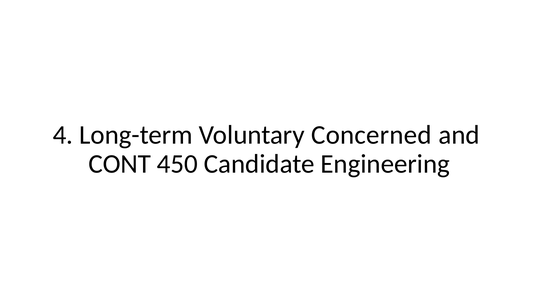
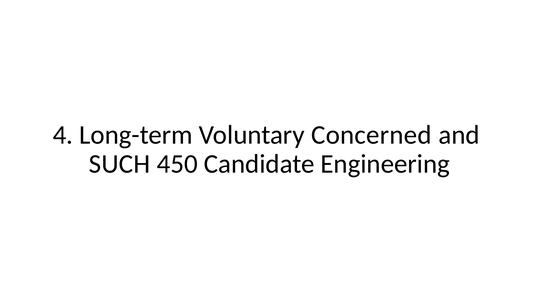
CONT: CONT -> SUCH (120, 164)
